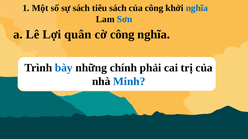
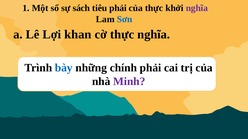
tiêu sách: sách -> phải (118, 8)
của công: công -> thực (154, 8)
nghĩa colour: blue -> purple (197, 8)
quân: quân -> khan (78, 35)
cờ công: công -> thực (122, 35)
Minh colour: blue -> purple (129, 82)
